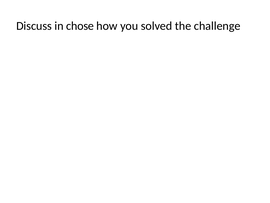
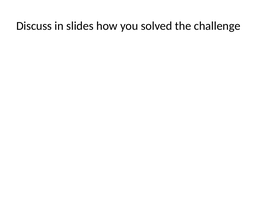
chose: chose -> slides (80, 26)
